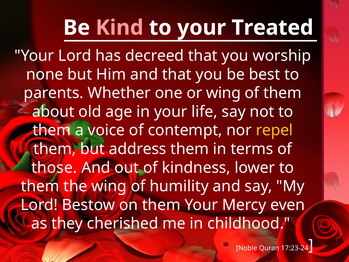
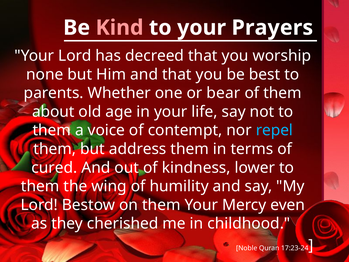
Treated: Treated -> Prayers (272, 28)
or wing: wing -> bear (223, 93)
repel colour: yellow -> light blue (274, 130)
those: those -> cured (54, 167)
